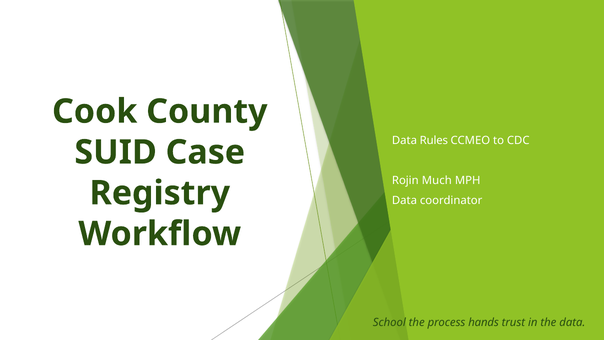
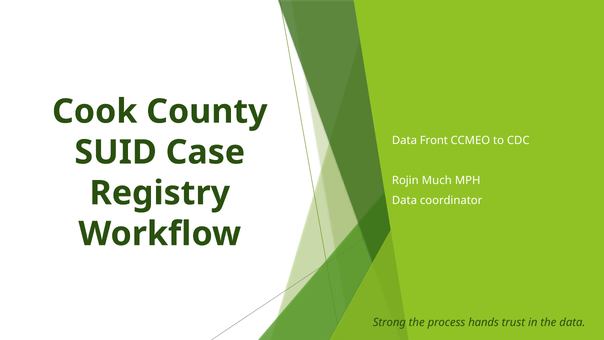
Rules: Rules -> Front (434, 141)
School: School -> Strong (389, 322)
